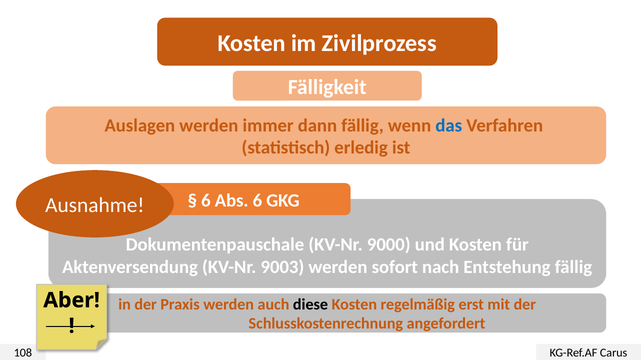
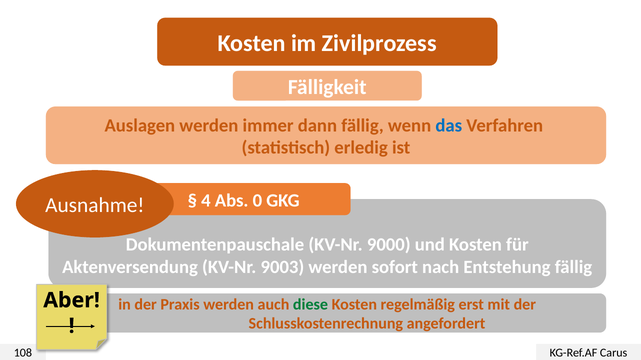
6: 6 -> 4 (206, 201)
Abs 6: 6 -> 0 (257, 201)
diese colour: black -> green (311, 305)
